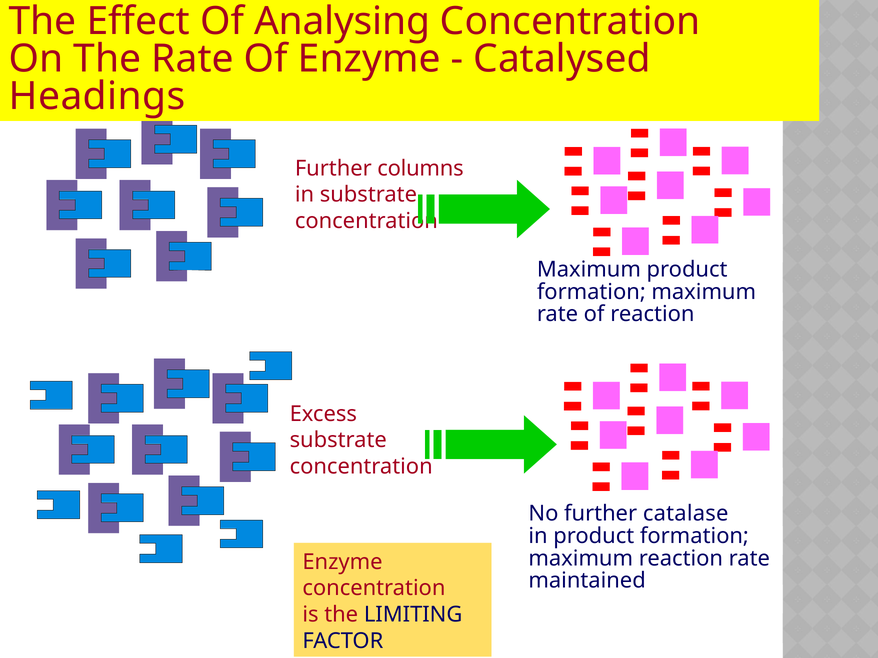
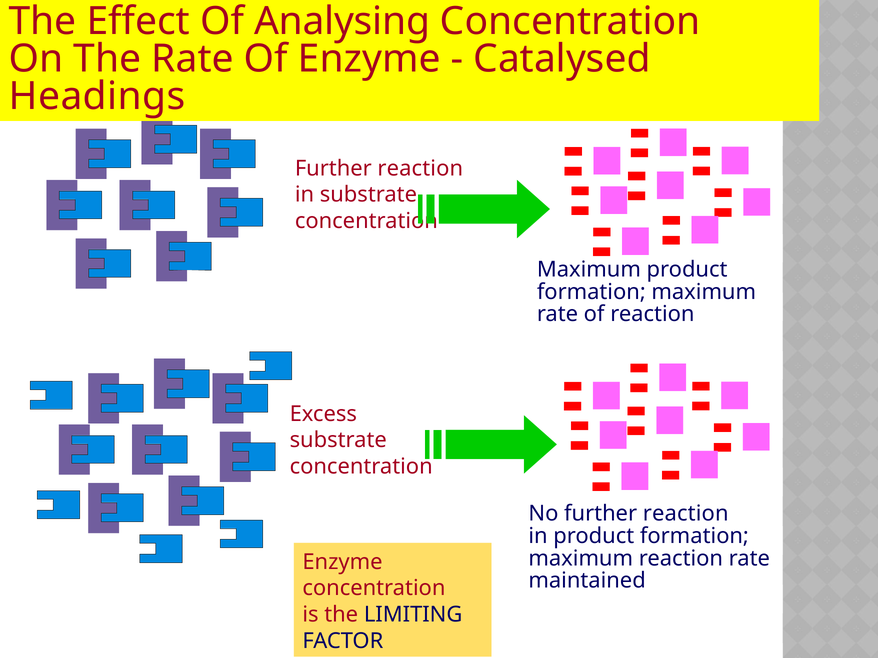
columns: columns -> reaction (420, 168)
No further catalase: catalase -> reaction (686, 514)
